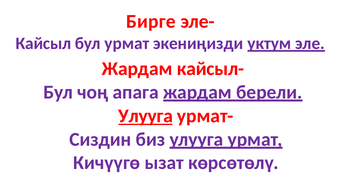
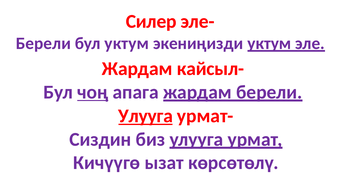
Бирге: Бирге -> Силер (151, 21)
Кайсыл: Кайсыл -> Берели (43, 43)
бул урмат: урмат -> уктум (127, 43)
чоң underline: none -> present (93, 92)
